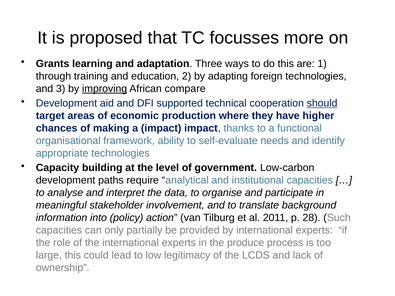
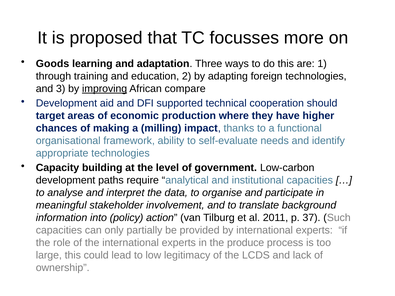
Grants: Grants -> Goods (53, 64)
should underline: present -> none (322, 103)
a impact: impact -> milling (161, 128)
28: 28 -> 37 (311, 218)
